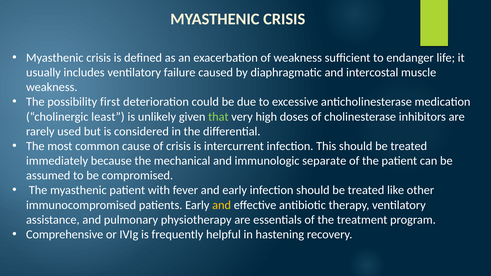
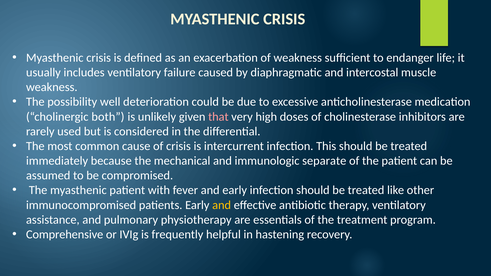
first: first -> well (110, 102)
least: least -> both (108, 117)
that colour: light green -> pink (218, 117)
